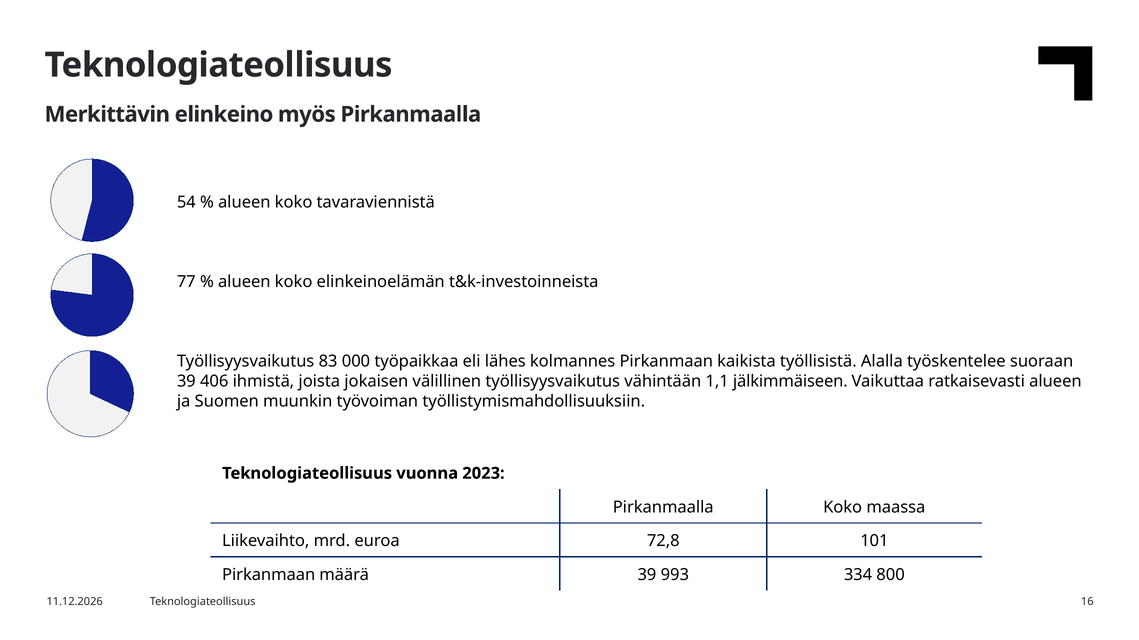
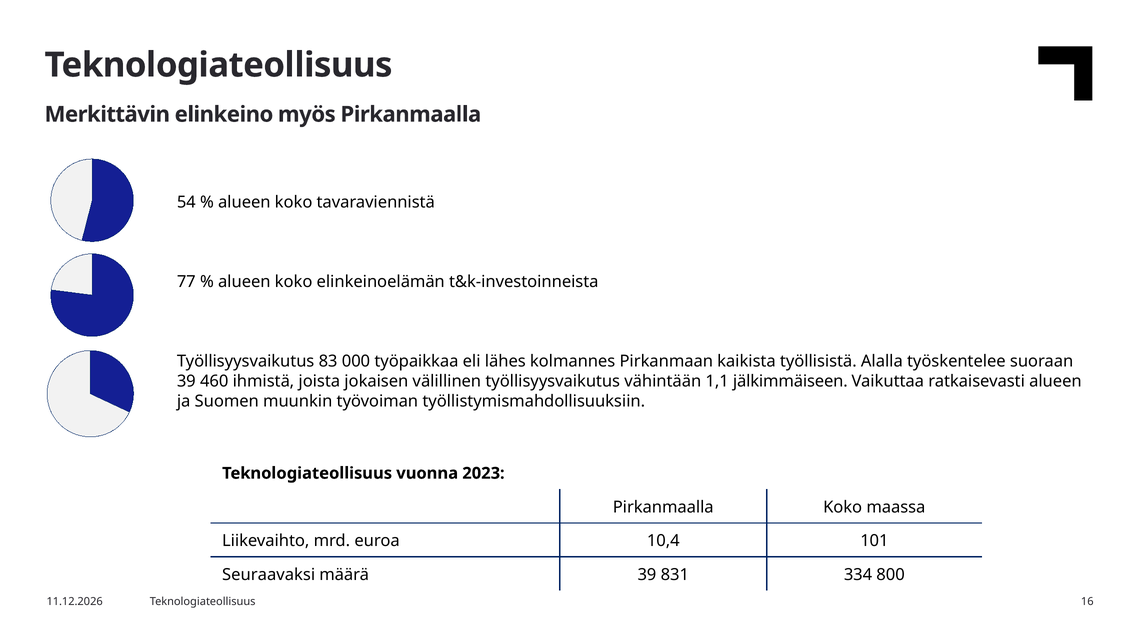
406: 406 -> 460 (214, 382)
72,8: 72,8 -> 10,4 (663, 542)
Pirkanmaan: Pirkanmaan -> Seuraavaksi (269, 575)
993: 993 -> 831 (675, 575)
